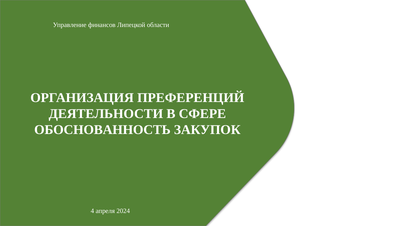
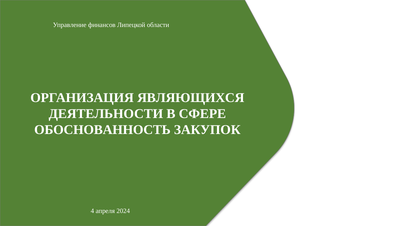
ПРЕФЕРЕНЦИЙ: ПРЕФЕРЕНЦИЙ -> ЯВЛЯЮЩИХСЯ (191, 98)
